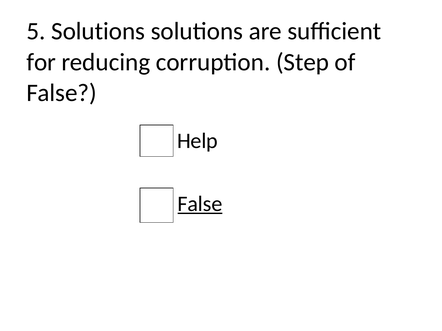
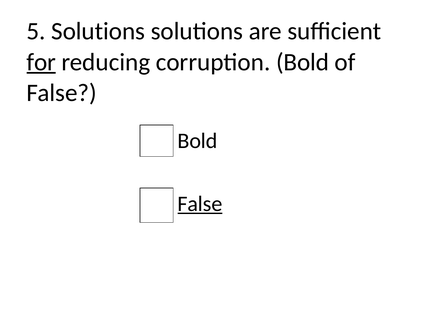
for underline: none -> present (41, 62)
corruption Step: Step -> Bold (303, 62)
Help: Help -> Bold (197, 141)
